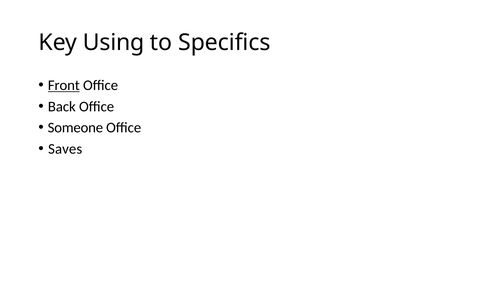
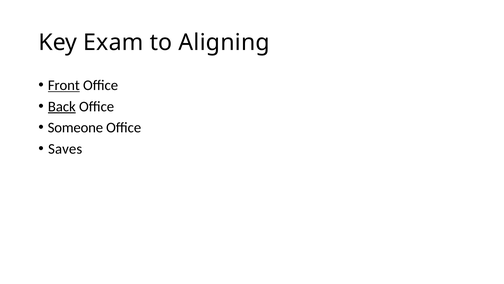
Using: Using -> Exam (113, 42)
Specifics: Specifics -> Aligning (224, 42)
Back underline: none -> present (62, 106)
